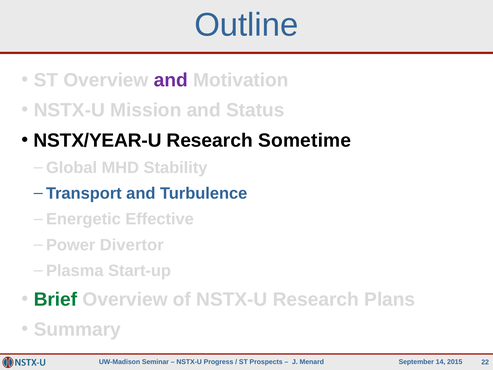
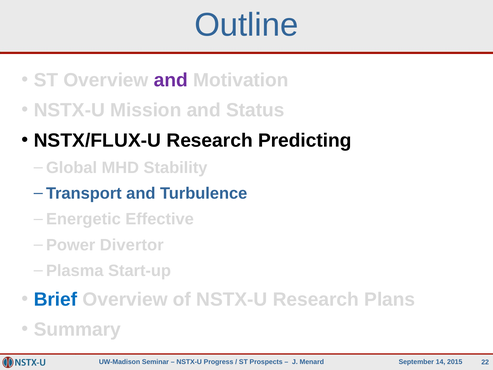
NSTX/YEAR-U: NSTX/YEAR-U -> NSTX/FLUX-U (97, 140)
Sometime: Sometime -> Predicting (305, 140)
Brief colour: green -> blue (55, 299)
